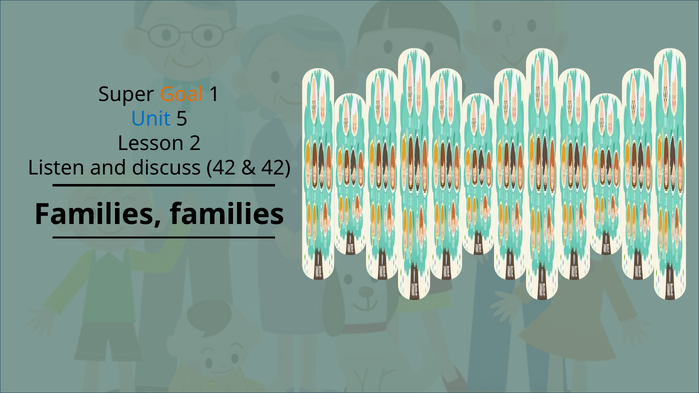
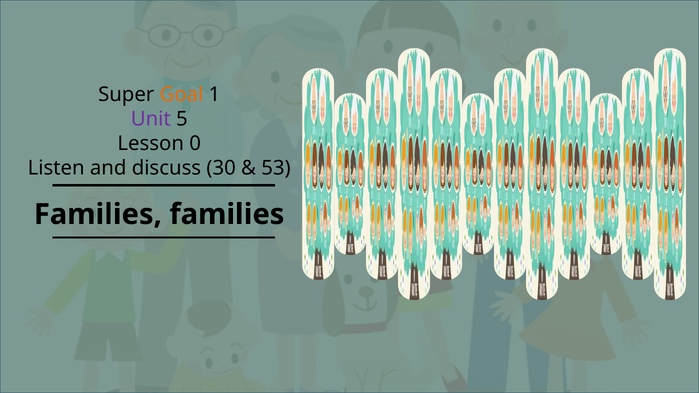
Unit colour: blue -> purple (151, 119)
2: 2 -> 0 (195, 143)
discuss 42: 42 -> 30 (221, 168)
42: 42 -> 53 (276, 168)
